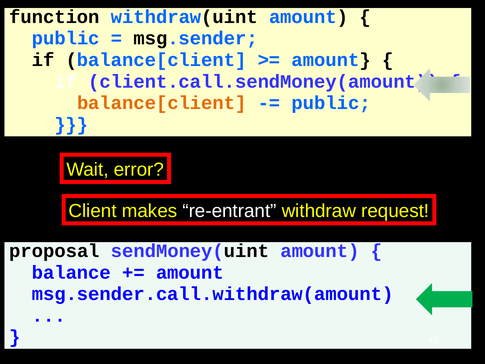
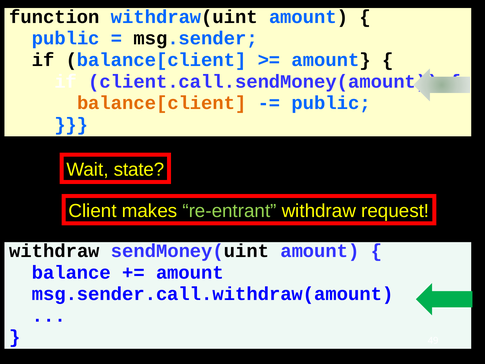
error: error -> state (139, 170)
re-entrant colour: white -> light green (230, 211)
proposal: proposal -> withdraw (54, 251)
